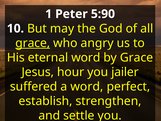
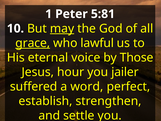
5:90: 5:90 -> 5:81 (103, 14)
may underline: none -> present (62, 28)
angry: angry -> lawful (97, 43)
eternal word: word -> voice (86, 57)
by Grace: Grace -> Those (137, 57)
